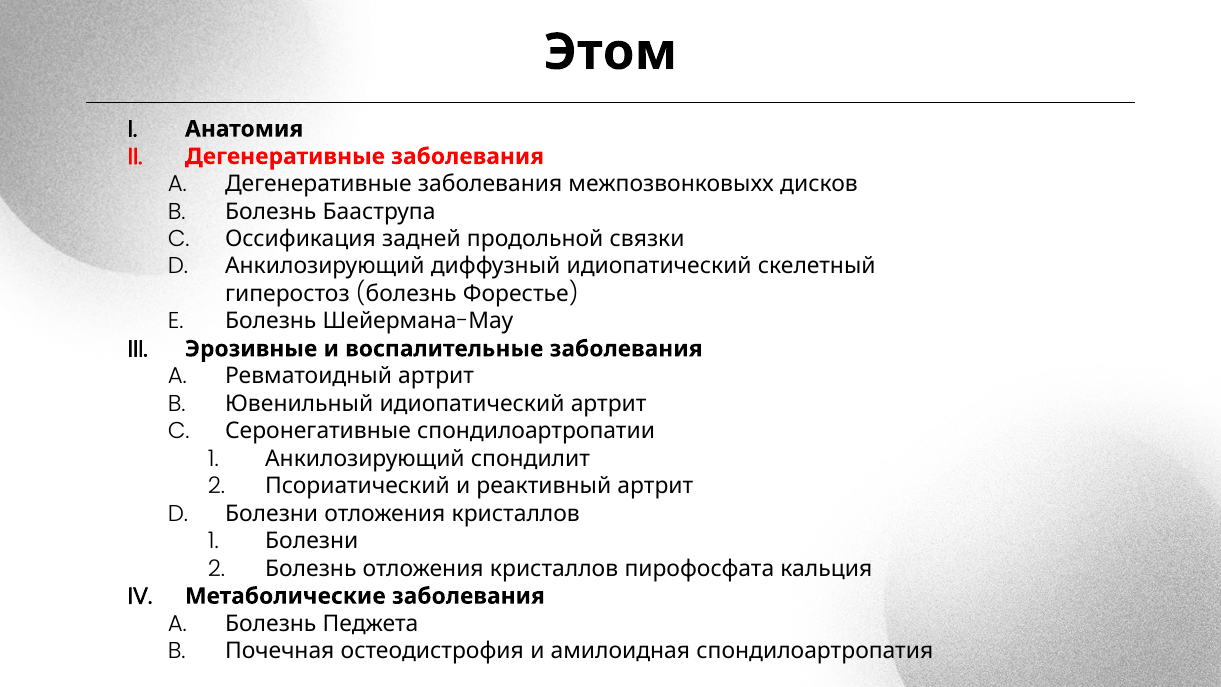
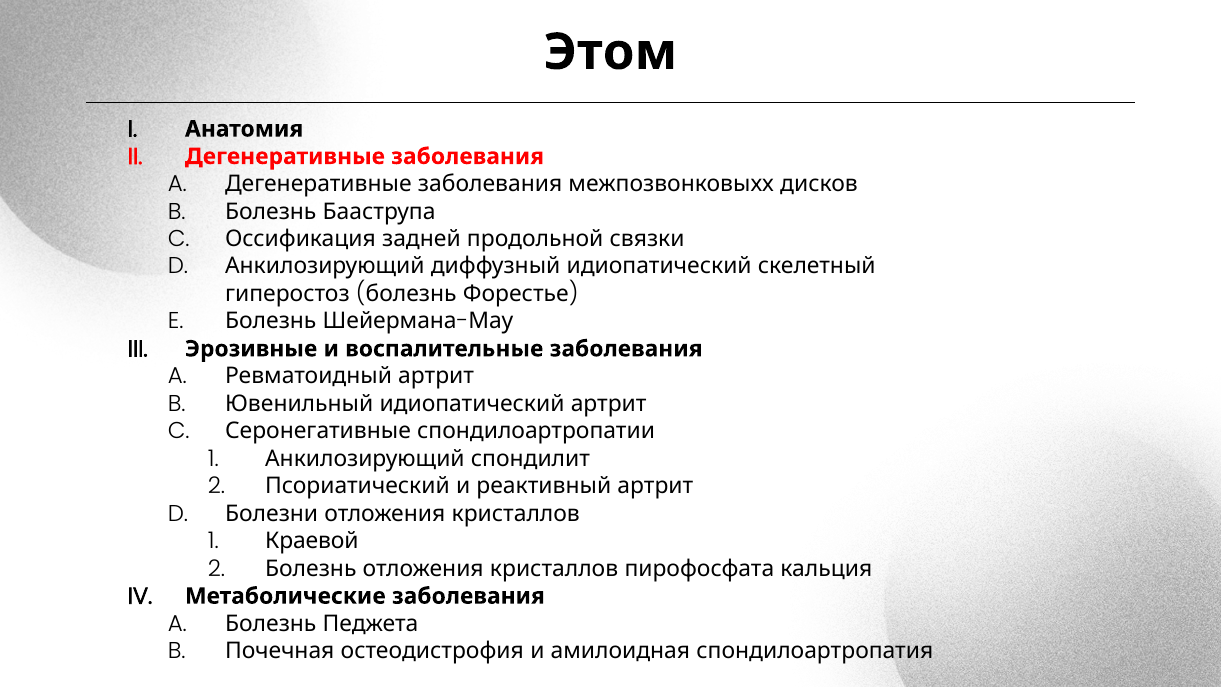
Болезни: Болезни -> Краевой (312, 541)
